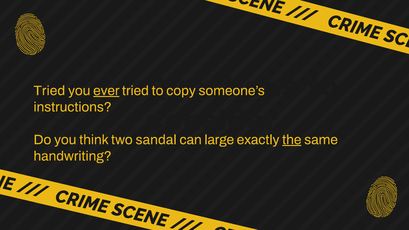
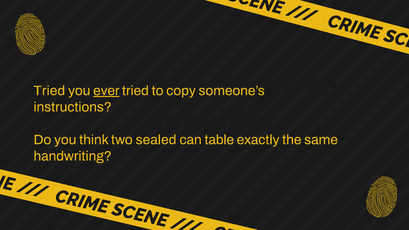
sandal: sandal -> sealed (156, 140)
large: large -> table (219, 140)
the underline: present -> none (292, 140)
